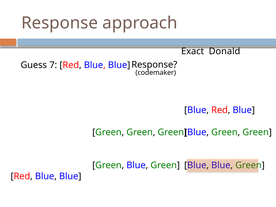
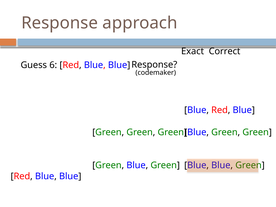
Donald: Donald -> Correct (225, 51)
7: 7 -> 6 (53, 65)
